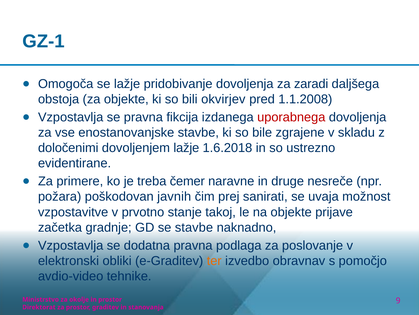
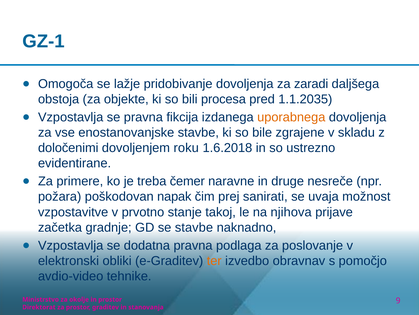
okvirjev: okvirjev -> procesa (223, 99)
1.1.2008: 1.1.2008 -> 1.1.2035 (305, 99)
uporabnega colour: red -> orange (291, 117)
dovoljenjem lažje: lažje -> roku (186, 148)
javnih: javnih -> napak (174, 196)
na objekte: objekte -> njihova (291, 212)
